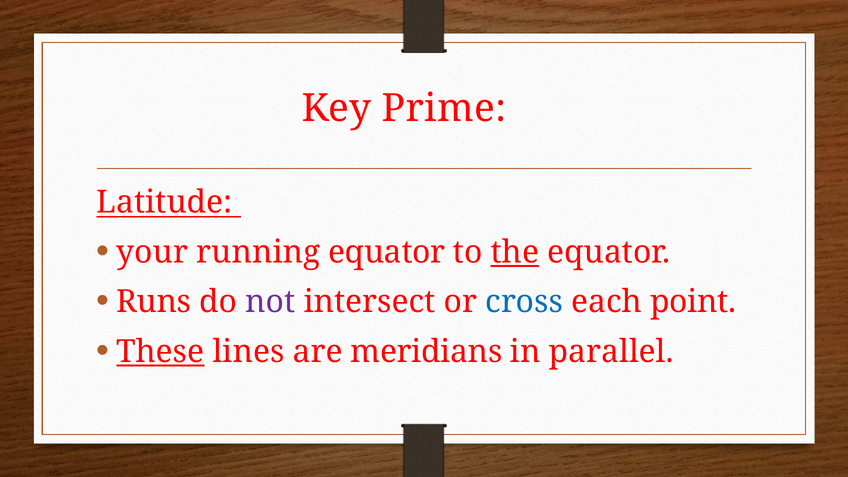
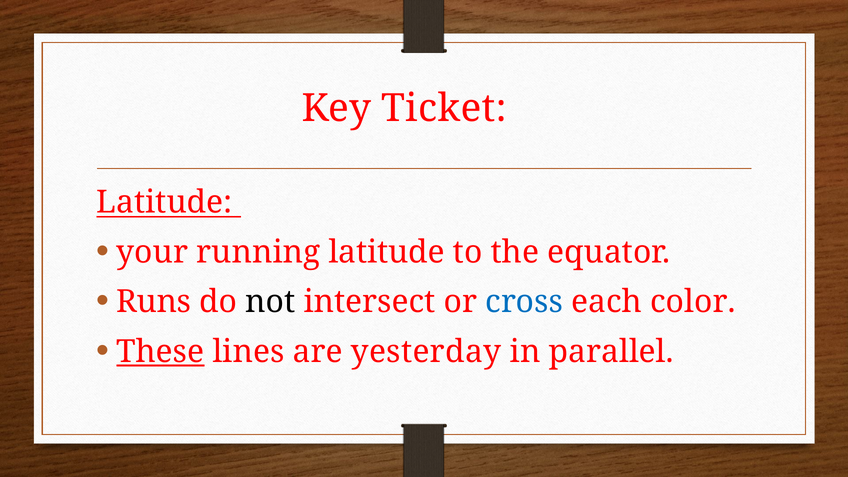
Prime: Prime -> Ticket (444, 109)
running equator: equator -> latitude (387, 252)
the underline: present -> none (515, 252)
not colour: purple -> black (270, 302)
point: point -> color (693, 302)
meridians: meridians -> yesterday (426, 352)
